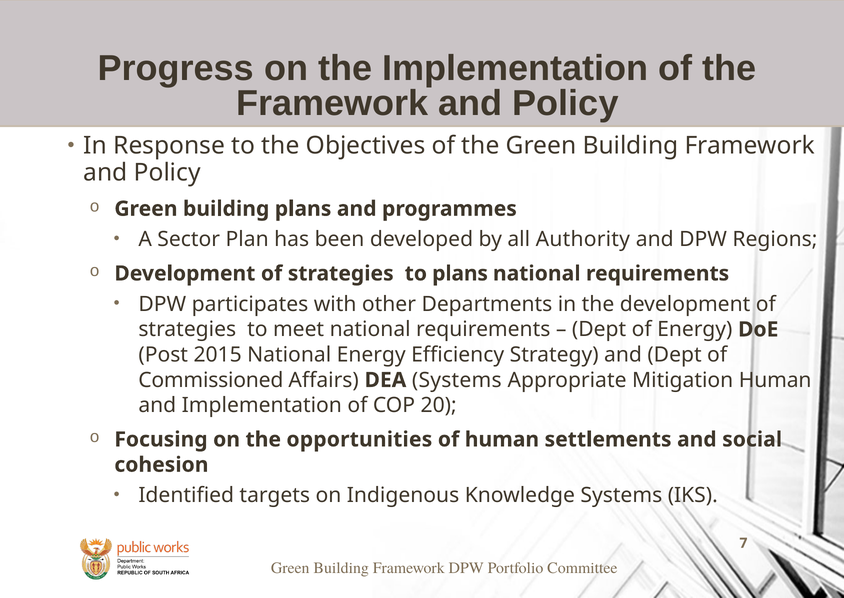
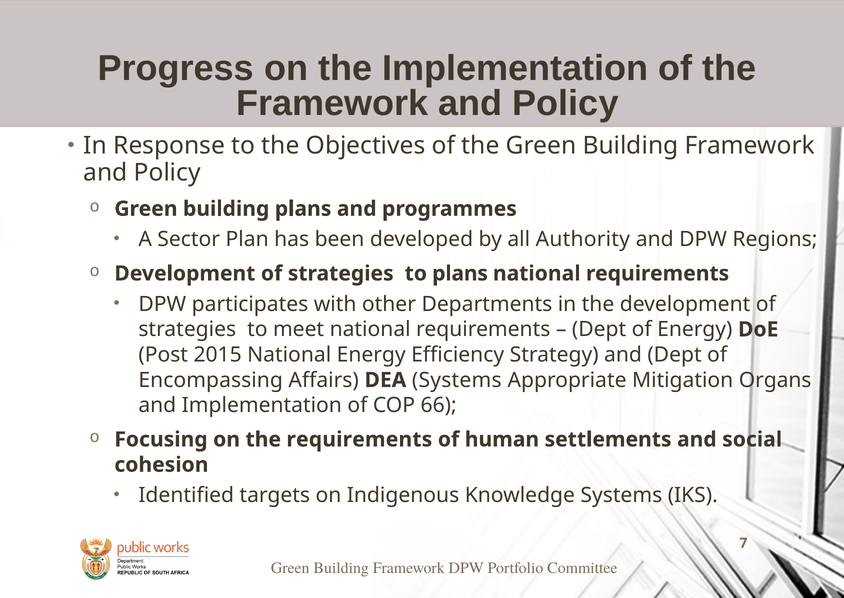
Commissioned: Commissioned -> Encompassing (211, 380)
Mitigation Human: Human -> Organs (775, 380)
20: 20 -> 66 (439, 406)
the opportunities: opportunities -> requirements (359, 440)
